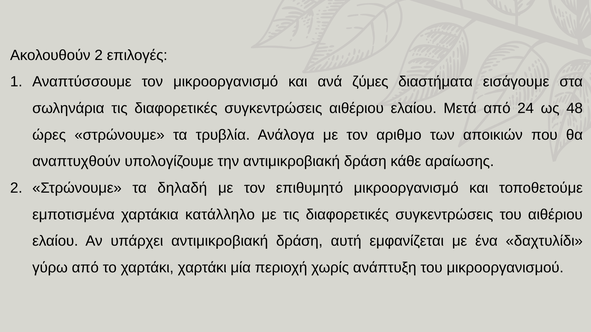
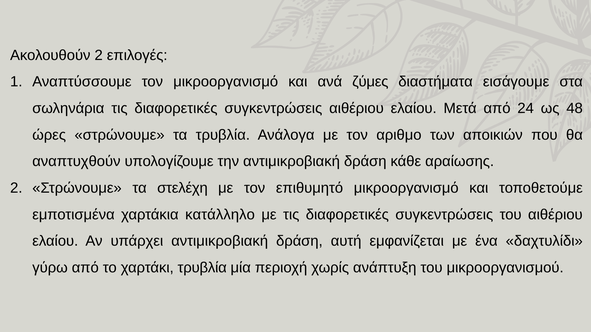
δηλαδή: δηλαδή -> στελέχη (182, 188)
χαρτάκι χαρτάκι: χαρτάκι -> τρυβλία (202, 268)
